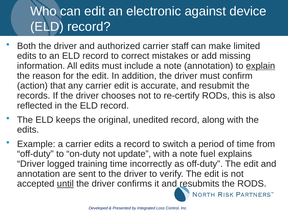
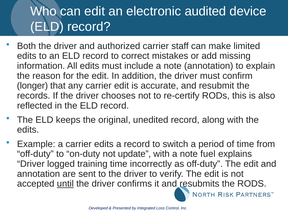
against: against -> audited (205, 11)
explain underline: present -> none (261, 66)
action: action -> longer (32, 86)
